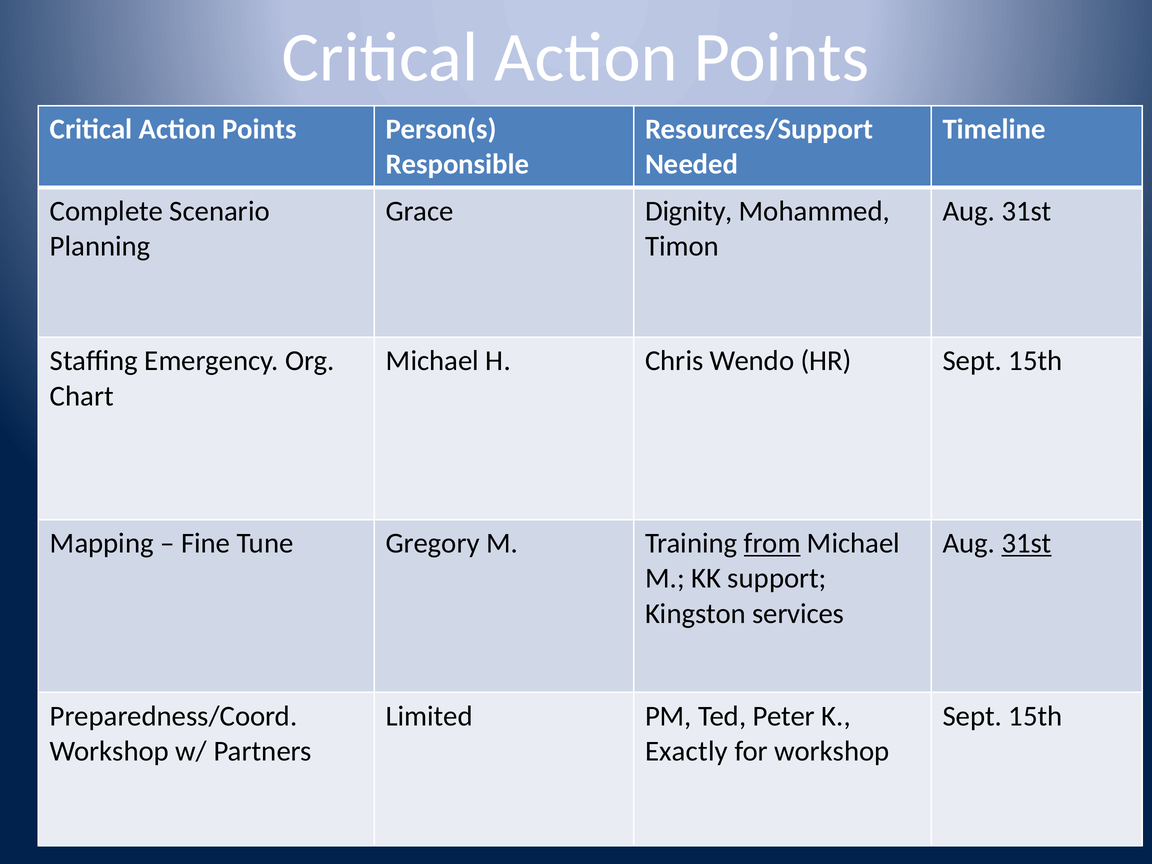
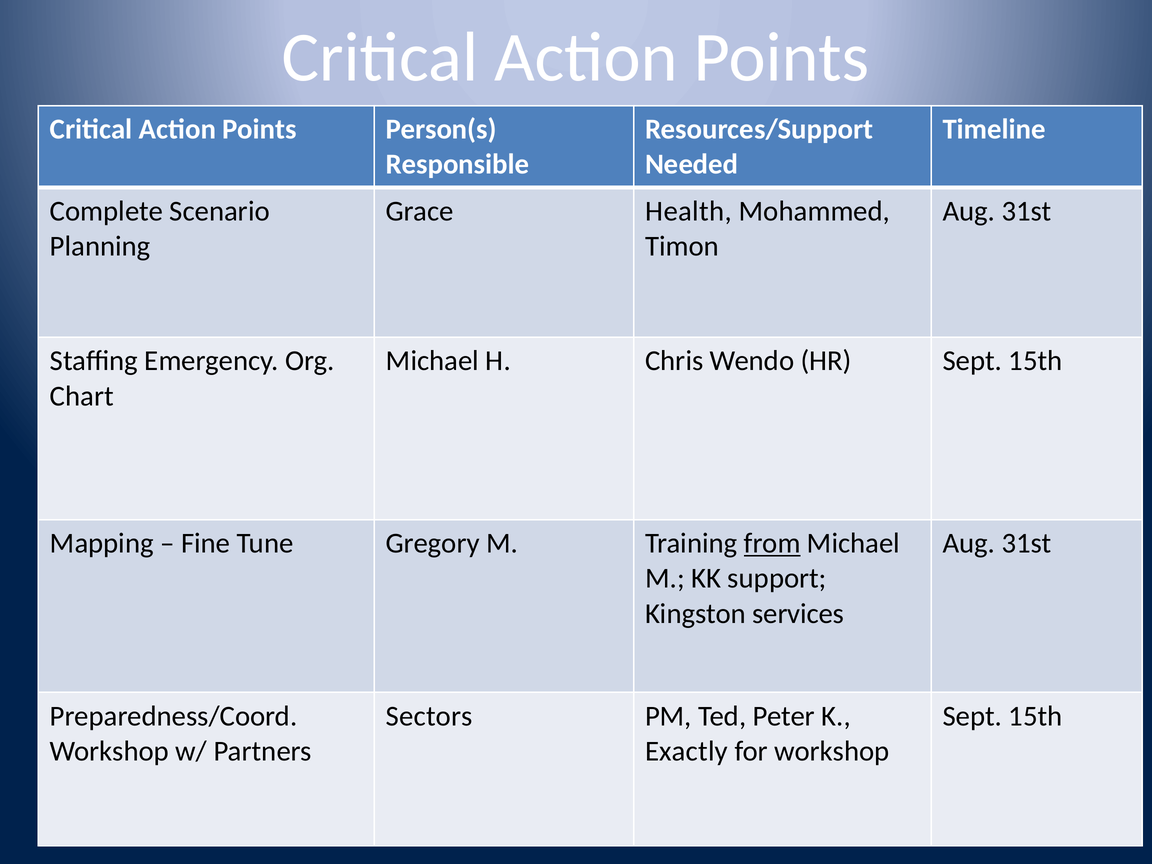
Dignity: Dignity -> Health (689, 211)
31st underline: present -> none (1027, 543)
Limited: Limited -> Sectors (429, 716)
